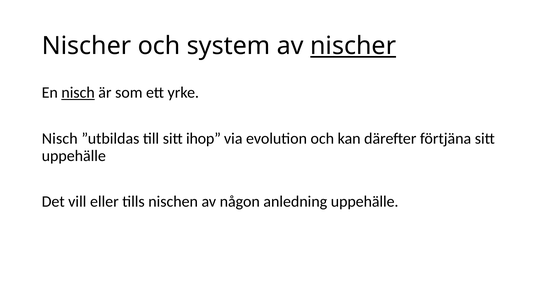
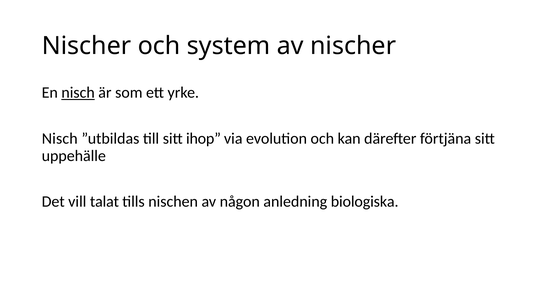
nischer underline: present -> none (353, 46)
eller: eller -> talat (104, 201)
anledning uppehälle: uppehälle -> biologiska (365, 201)
